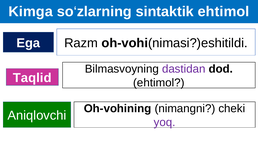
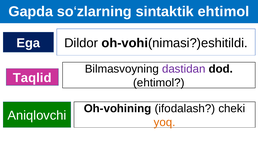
Kimga: Kimga -> Gapda (31, 12)
Razm: Razm -> Dildor (81, 43)
nimangni: nimangni -> ifodalash (185, 109)
yoq colour: purple -> orange (165, 122)
